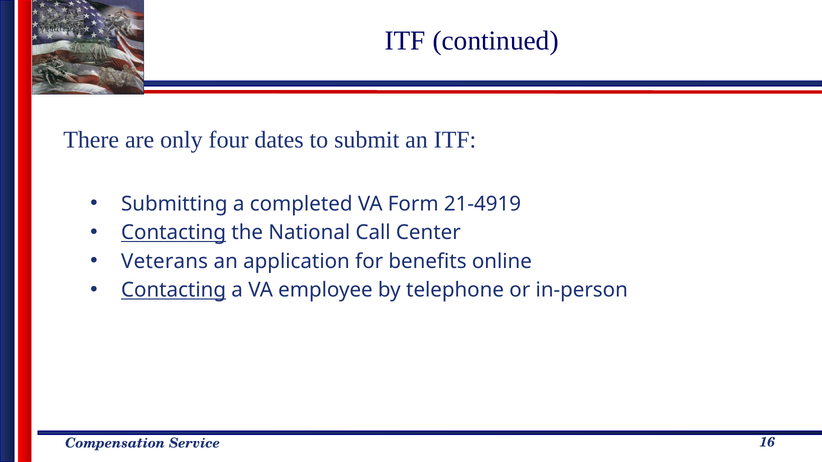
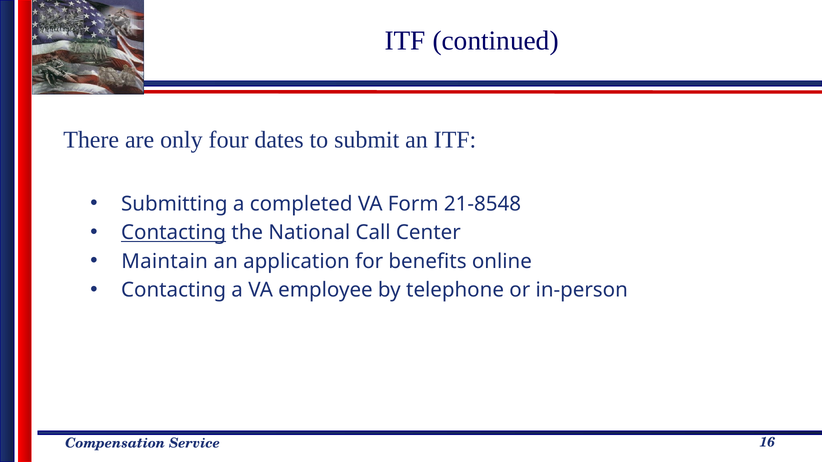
21-4919: 21-4919 -> 21-8548 (483, 204)
Veterans: Veterans -> Maintain (165, 262)
Contacting underline: present -> none (174, 290)
